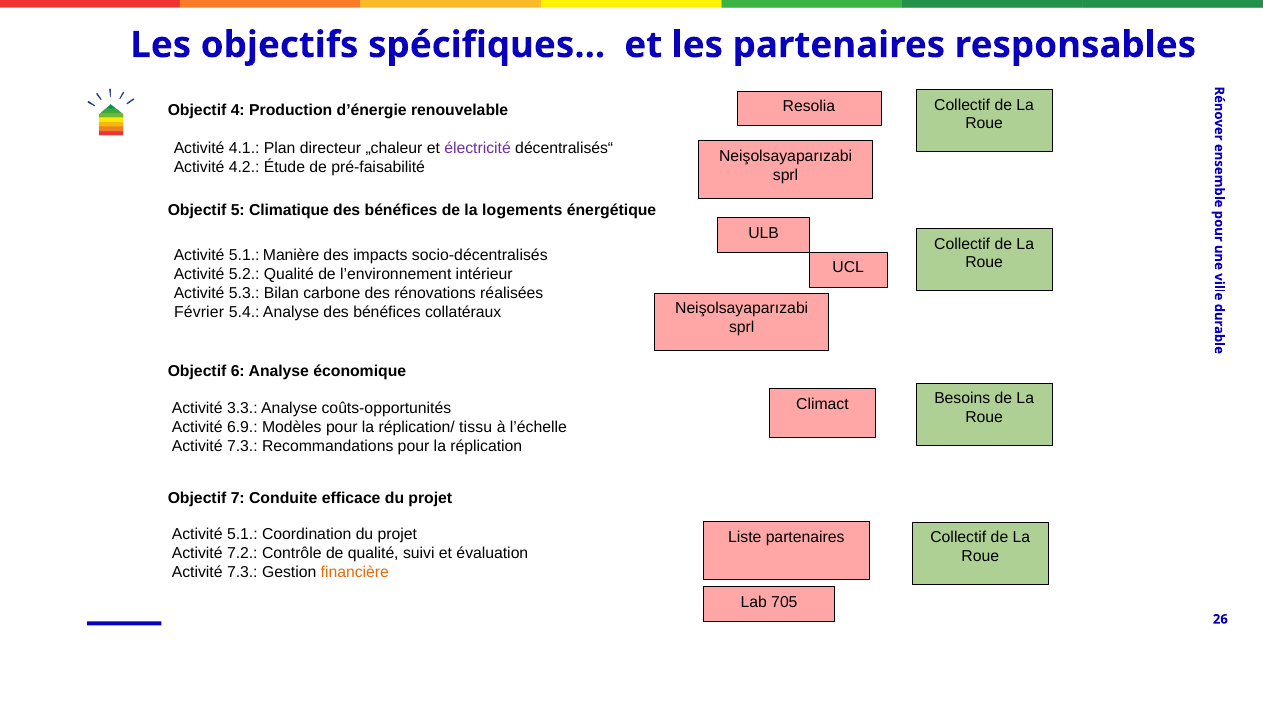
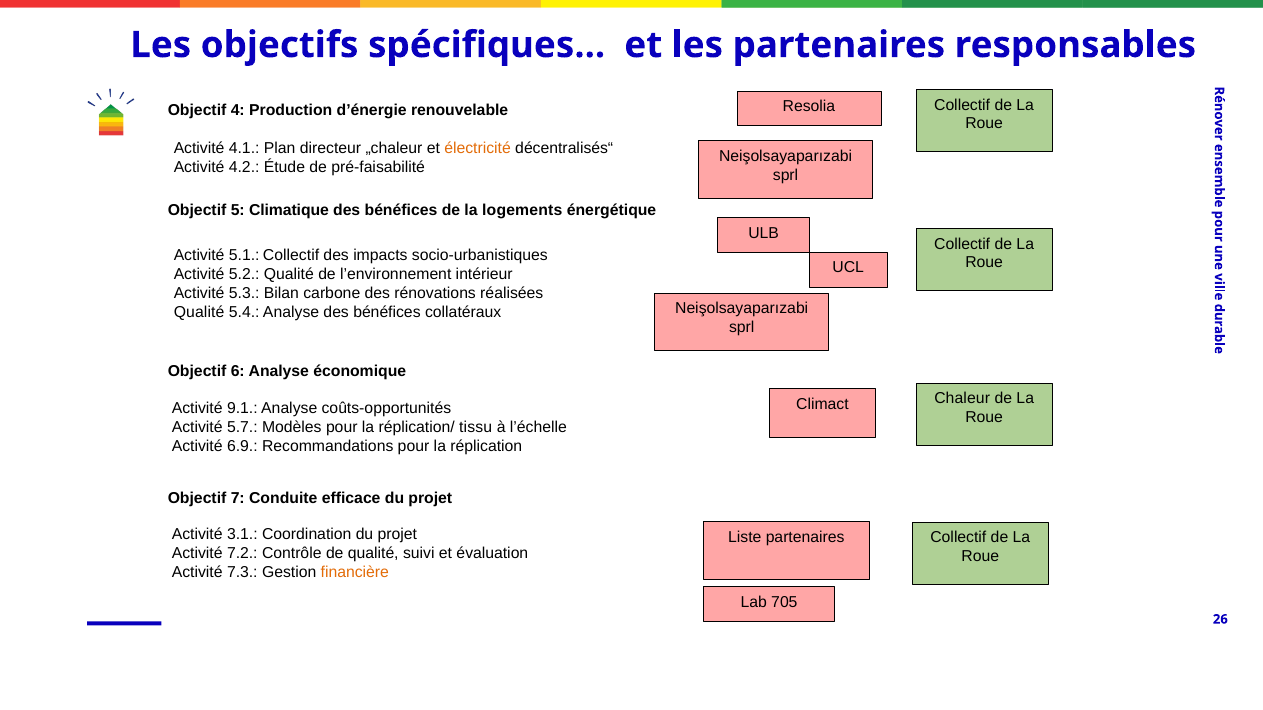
électricité colour: purple -> orange (478, 148)
5.1 Manière: Manière -> Collectif (291, 256)
socio-décentralisés: socio-décentralisés -> socio-urbanistiques (480, 256)
Février: Février -> Qualité (199, 312)
Besoins: Besoins -> Chaleur (962, 399)
3.3: 3.3 -> 9.1 (242, 408)
6.9: 6.9 -> 5.7 (242, 427)
7.3: 7.3 -> 6.9 (242, 446)
5.1: 5.1 -> 3.1 (242, 535)
